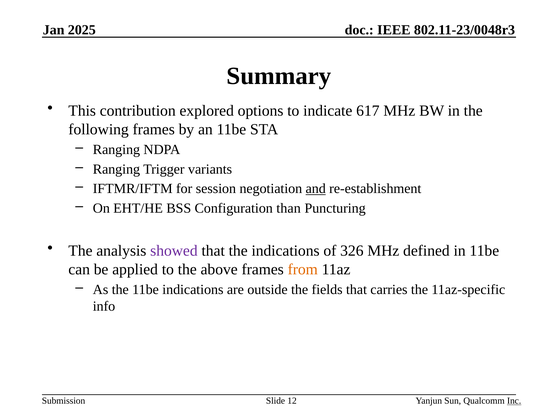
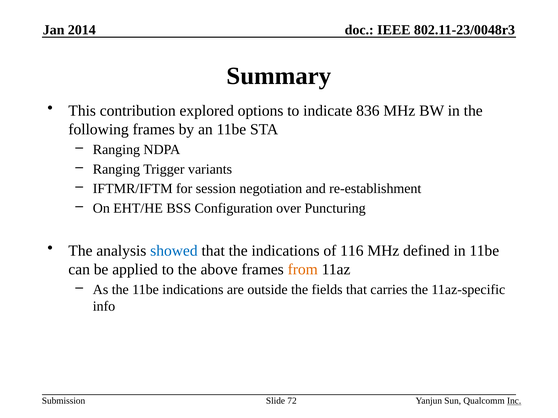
2025: 2025 -> 2014 (82, 30)
617: 617 -> 836 (368, 111)
and underline: present -> none (316, 189)
than: than -> over (289, 208)
showed colour: purple -> blue (174, 251)
326: 326 -> 116 (352, 251)
12: 12 -> 72 (292, 401)
